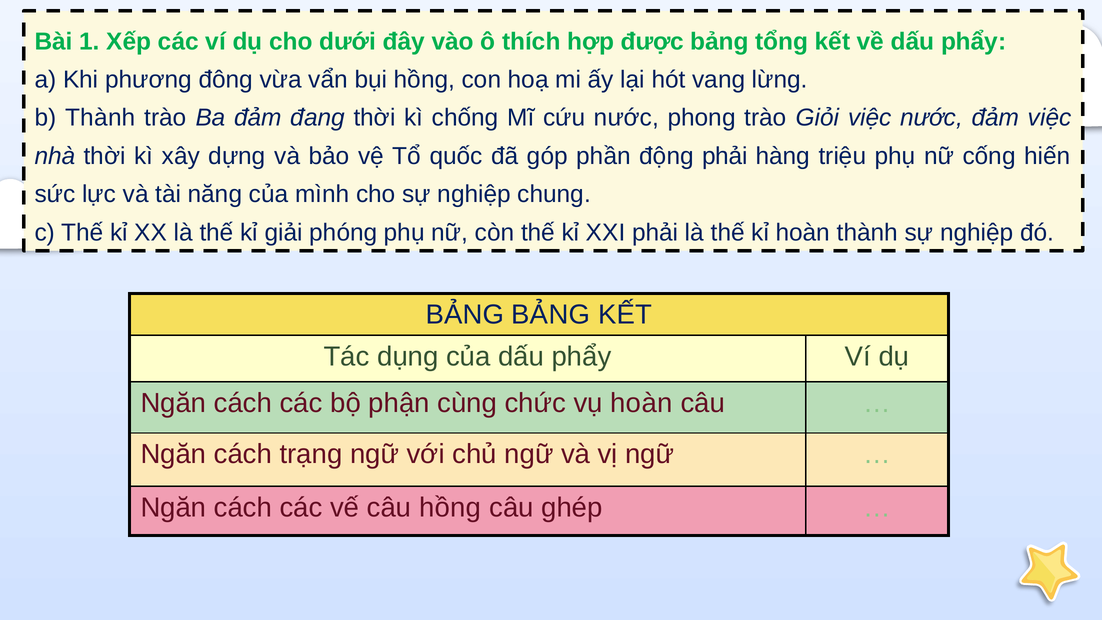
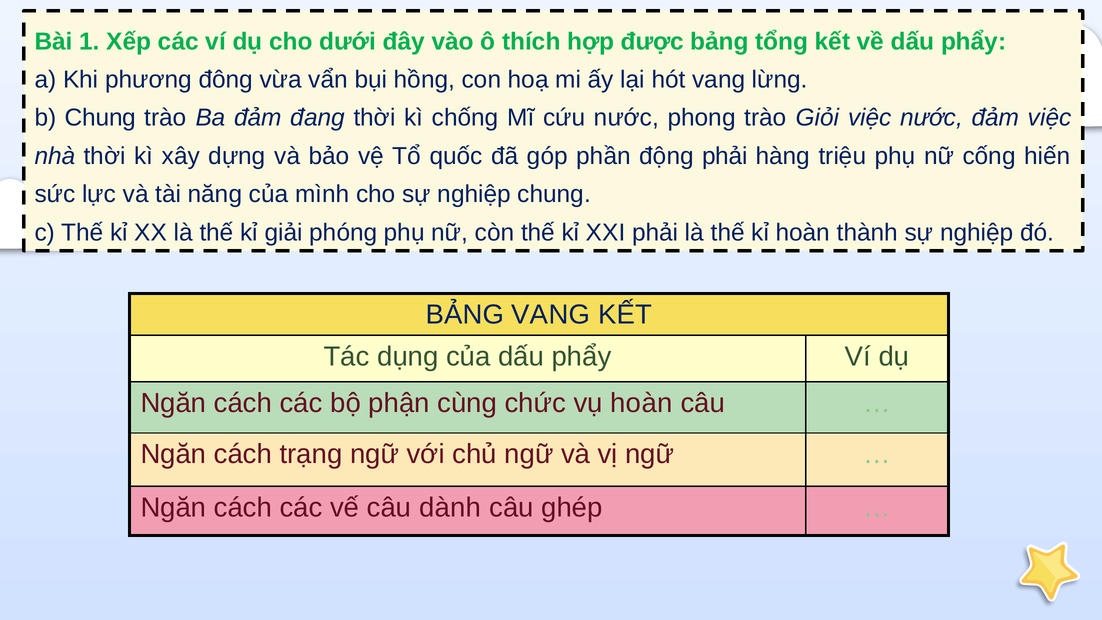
b Thành: Thành -> Chung (101, 118)
BẢNG BẢNG: BẢNG -> VANG (551, 315)
câu hồng: hồng -> dành (450, 508)
